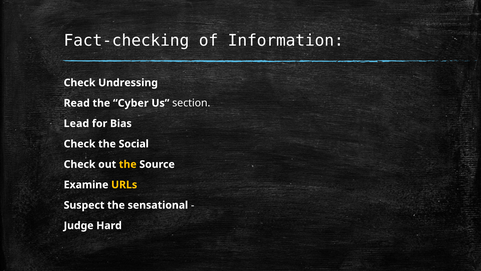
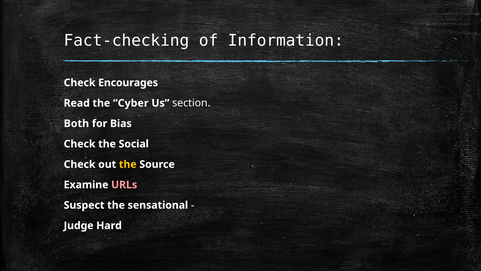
Undressing: Undressing -> Encourages (128, 83)
Lead: Lead -> Both (76, 123)
URLs colour: yellow -> pink (124, 185)
